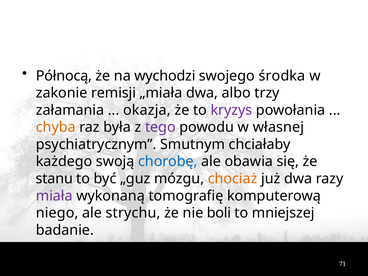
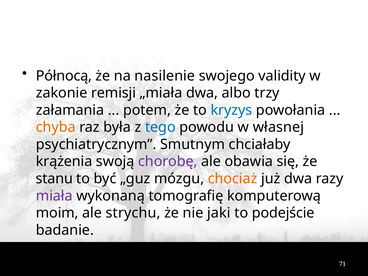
wychodzi: wychodzi -> nasilenie (165, 76)
środka: środka -> validity (282, 76)
okazja: okazja -> potem (147, 110)
kryzys colour: purple -> blue (231, 110)
tego colour: purple -> blue (160, 127)
każdego: każdego -> krążenia (64, 161)
chorobę colour: blue -> purple (168, 161)
niego: niego -> moim (57, 213)
boli: boli -> jaki (219, 213)
mniejszej: mniejszej -> podejście (283, 213)
